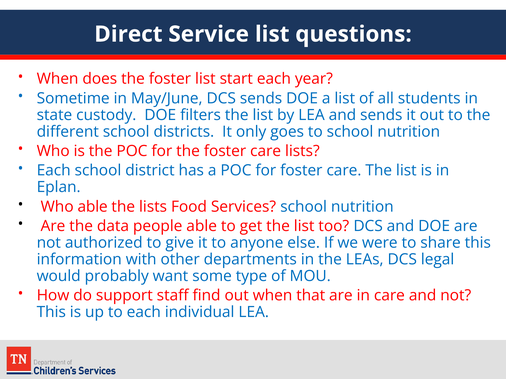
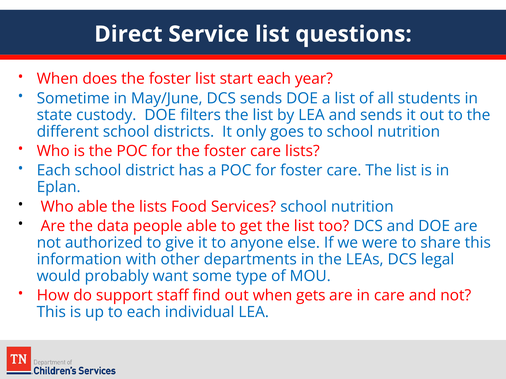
that: that -> gets (311, 296)
